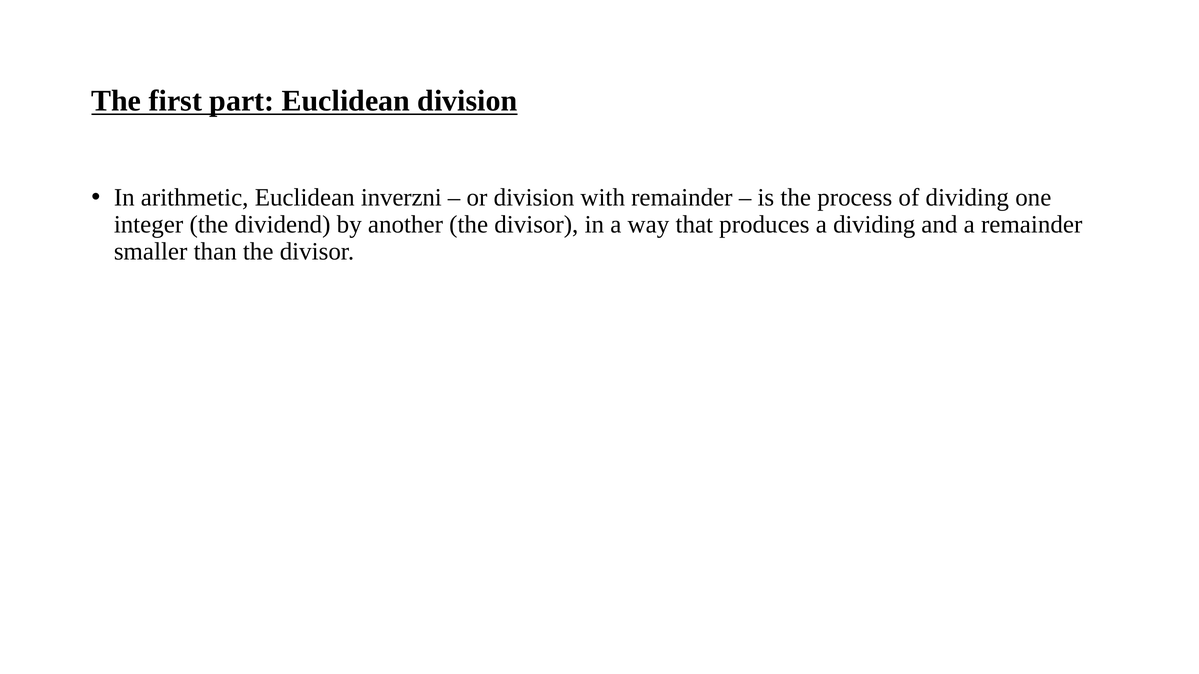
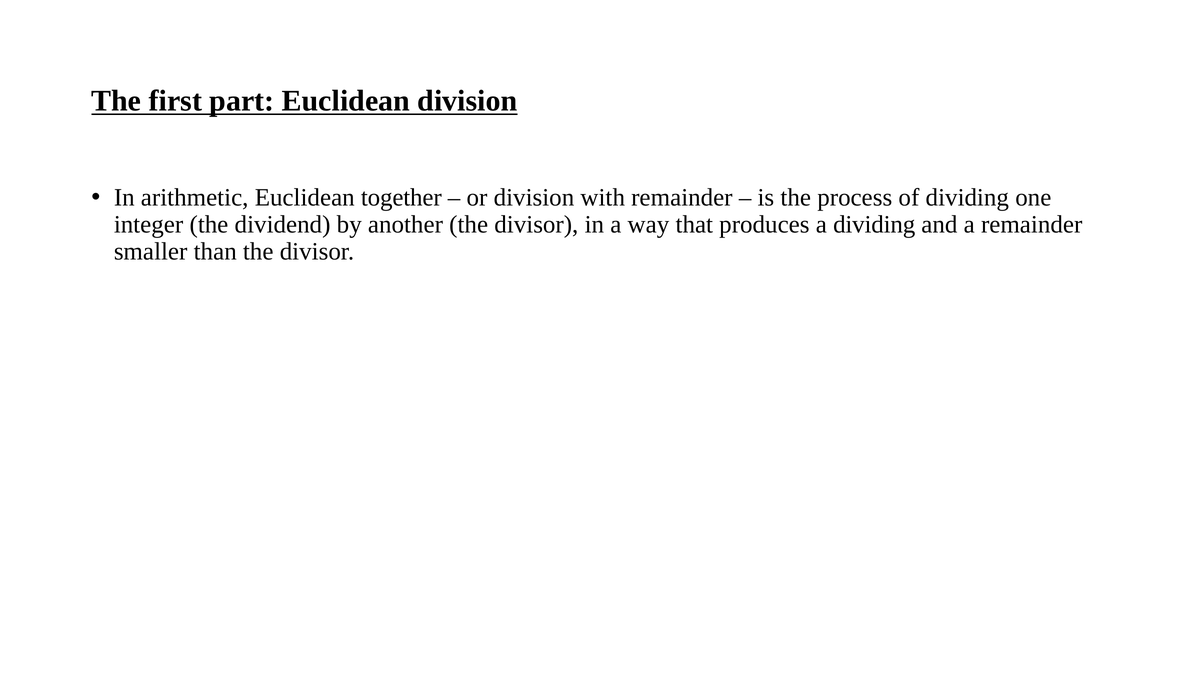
inverzni: inverzni -> together (401, 197)
